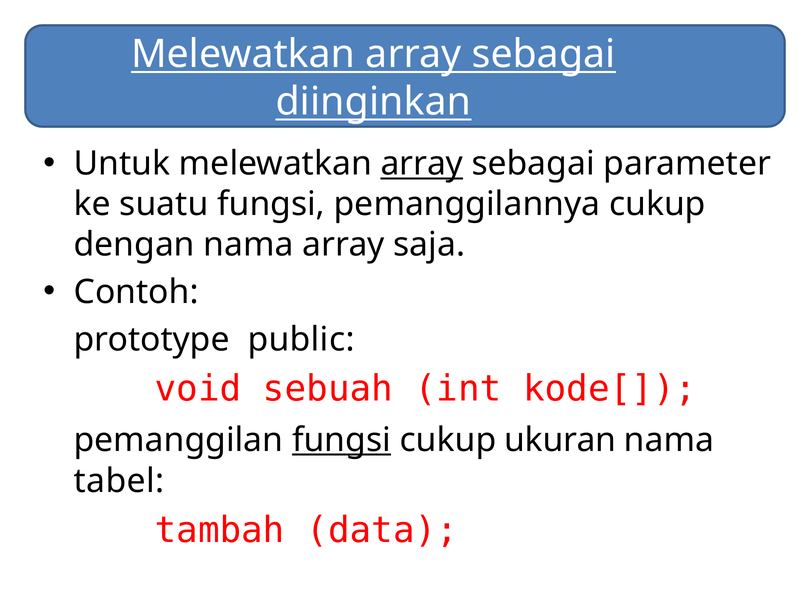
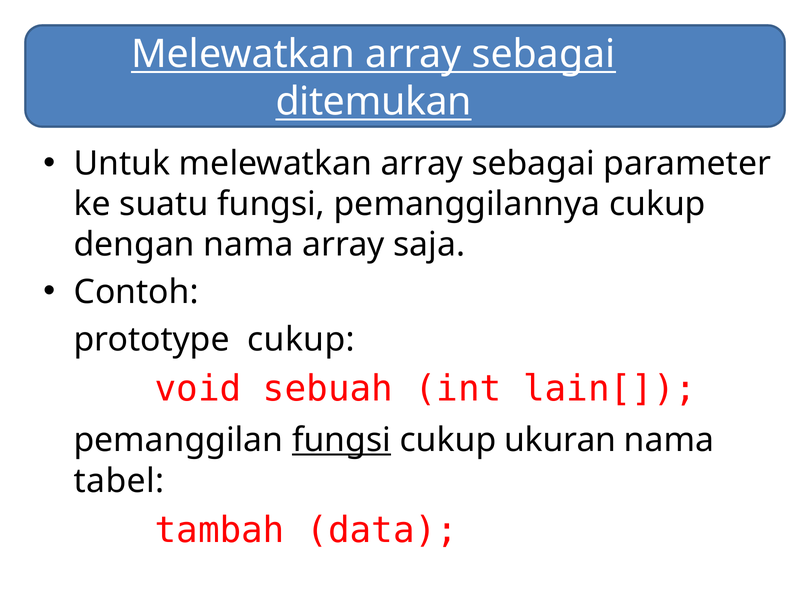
diinginkan: diinginkan -> ditemukan (374, 101)
array underline: present -> none (422, 164)
prototype public: public -> cukup (301, 339)
kode[: kode[ -> lain[ (610, 388)
